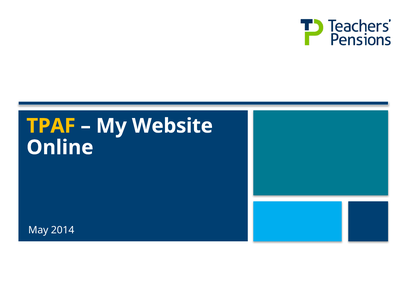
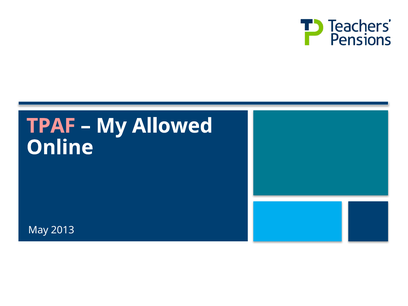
TPAF colour: yellow -> pink (51, 126)
Website: Website -> Allowed (172, 126)
2014: 2014 -> 2013 (63, 230)
